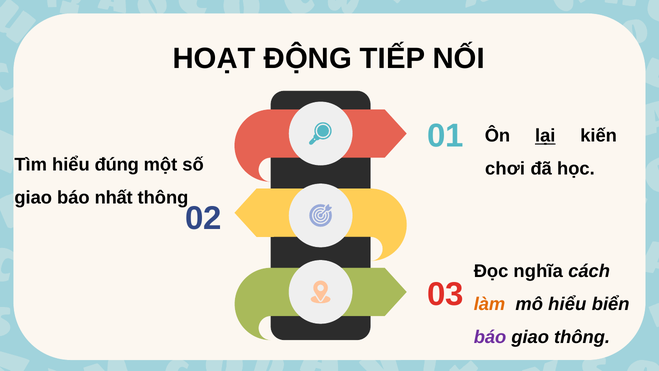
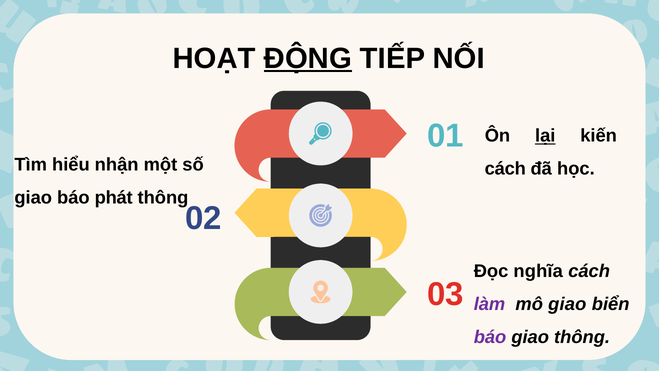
ĐỘNG underline: none -> present (308, 58)
đúng: đúng -> nhận (117, 164)
chơi: chơi -> cách (505, 169)
nhất: nhất -> phát (114, 197)
làm colour: orange -> purple (490, 304)
mô hiểu: hiểu -> giao (567, 304)
